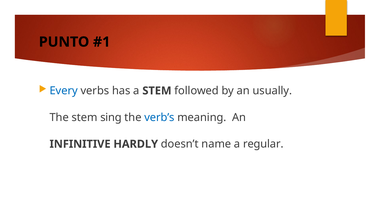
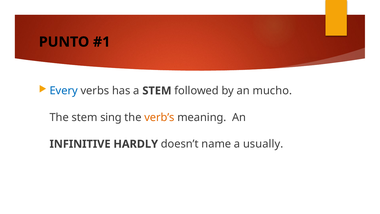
usually: usually -> mucho (272, 91)
verb’s colour: blue -> orange (159, 117)
regular: regular -> usually (263, 144)
